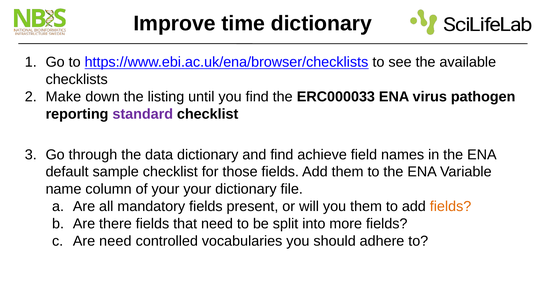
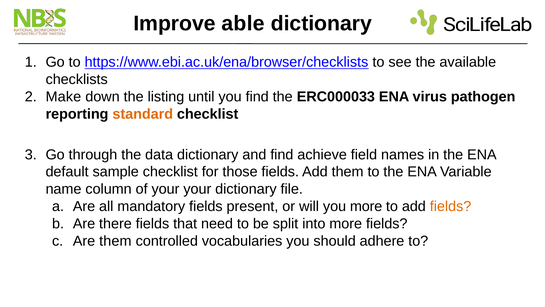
time: time -> able (243, 23)
standard colour: purple -> orange (143, 114)
you them: them -> more (366, 206)
Are need: need -> them (115, 241)
